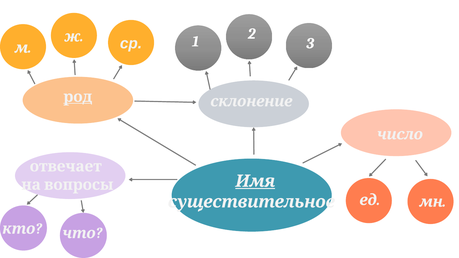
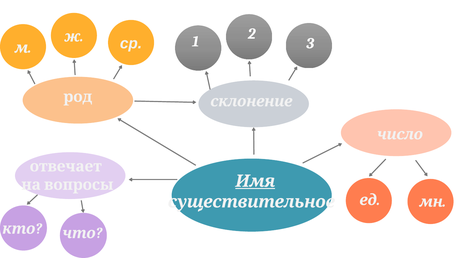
род underline: present -> none (78, 97)
